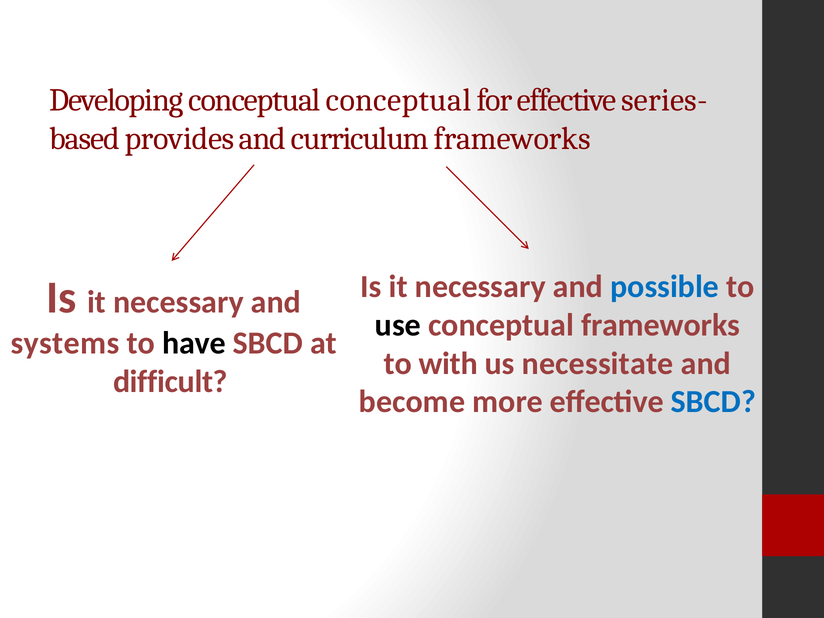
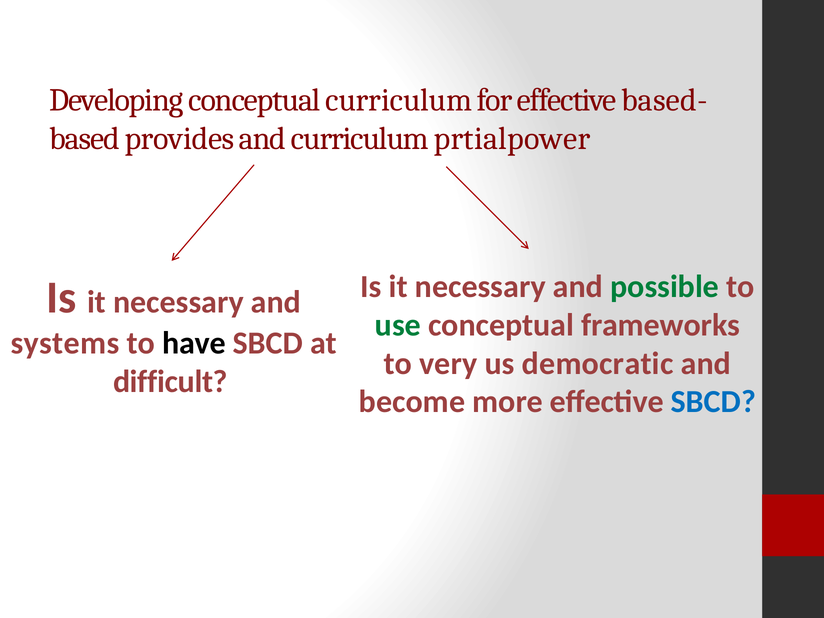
conceptual conceptual: conceptual -> curriculum (399, 100)
series-: series- -> based- (664, 100)
curriculum frameworks: frameworks -> prtialpower (512, 138)
possible colour: blue -> green (665, 286)
use colour: black -> green (398, 325)
with: with -> very (448, 363)
necessitate: necessitate -> democratic (598, 363)
